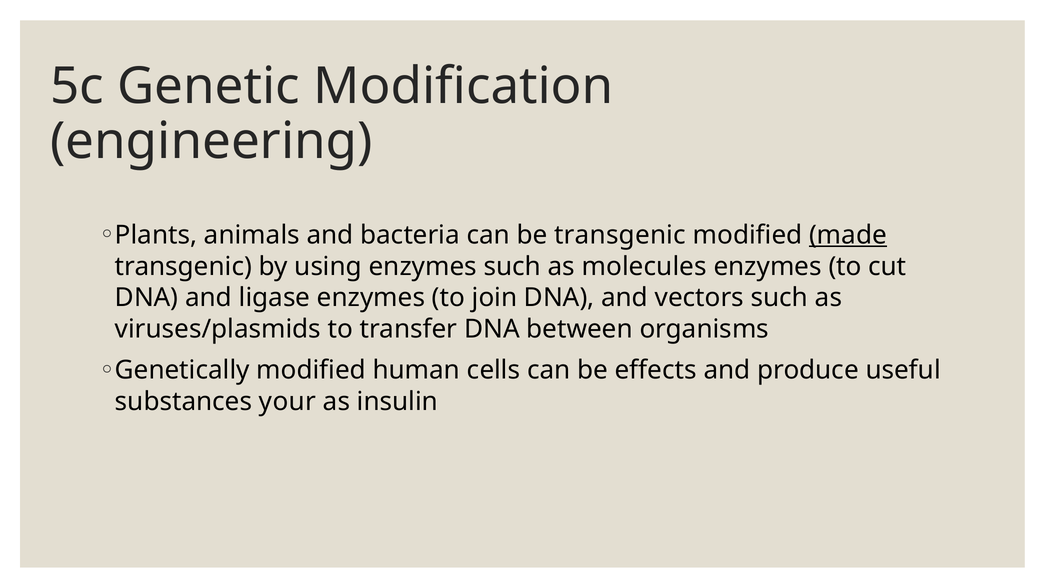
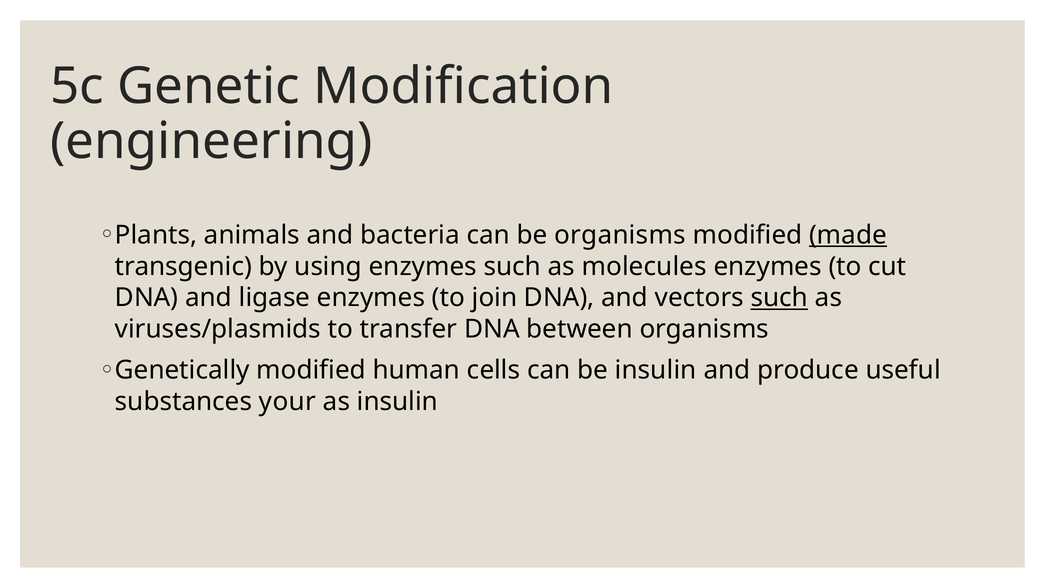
be transgenic: transgenic -> organisms (620, 235)
such underline: none -> present (779, 298)
be effects: effects -> insulin (656, 370)
